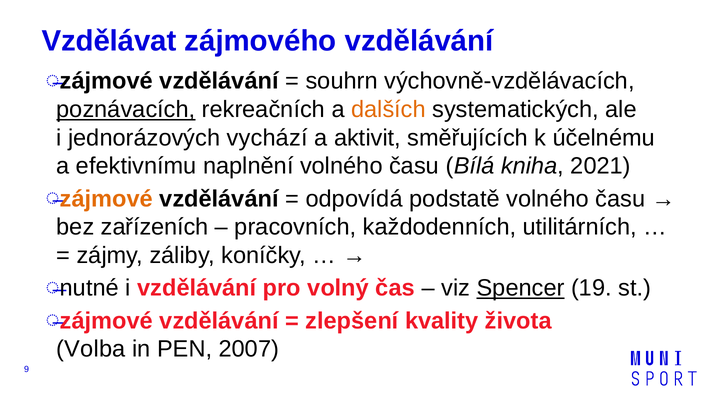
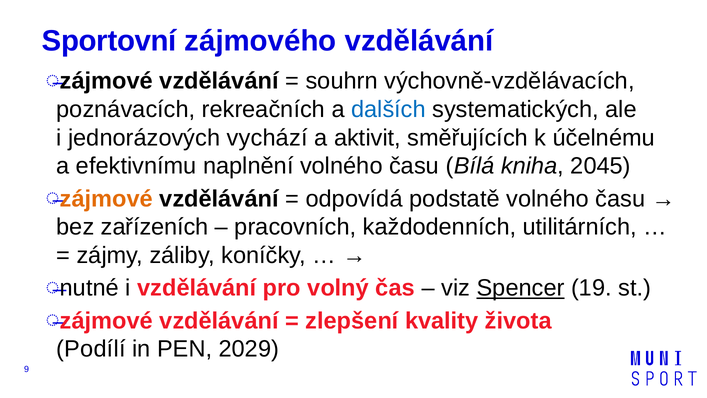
Vzdělávat: Vzdělávat -> Sportovní (109, 41)
poznávacích underline: present -> none (126, 109)
dalších colour: orange -> blue (388, 109)
2021: 2021 -> 2045 (601, 166)
Volba: Volba -> Podílí (91, 349)
2007: 2007 -> 2029 (249, 349)
